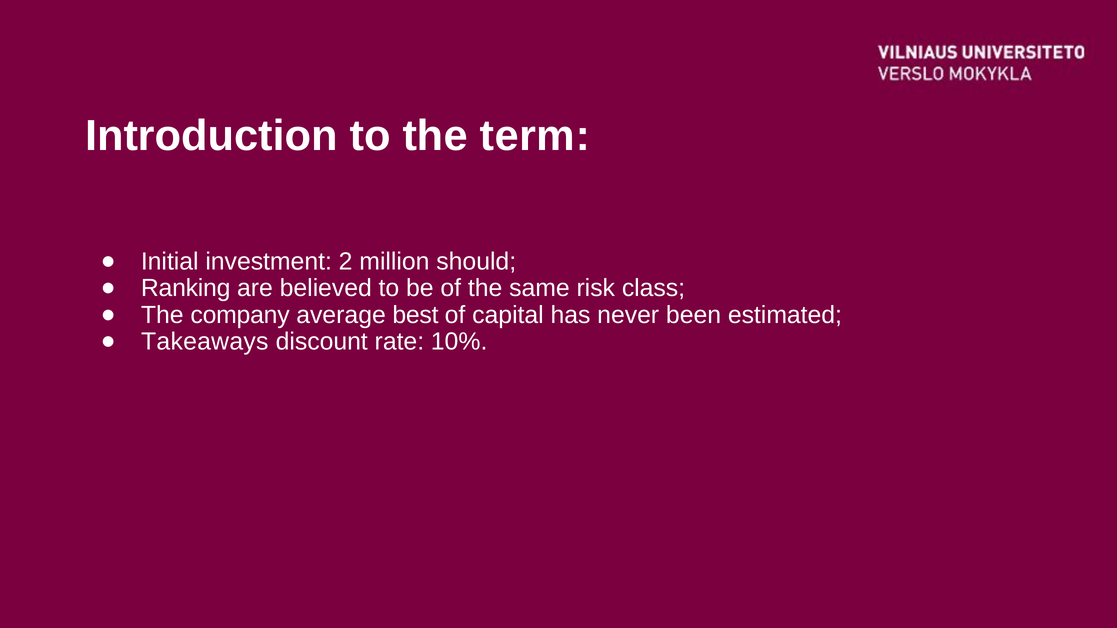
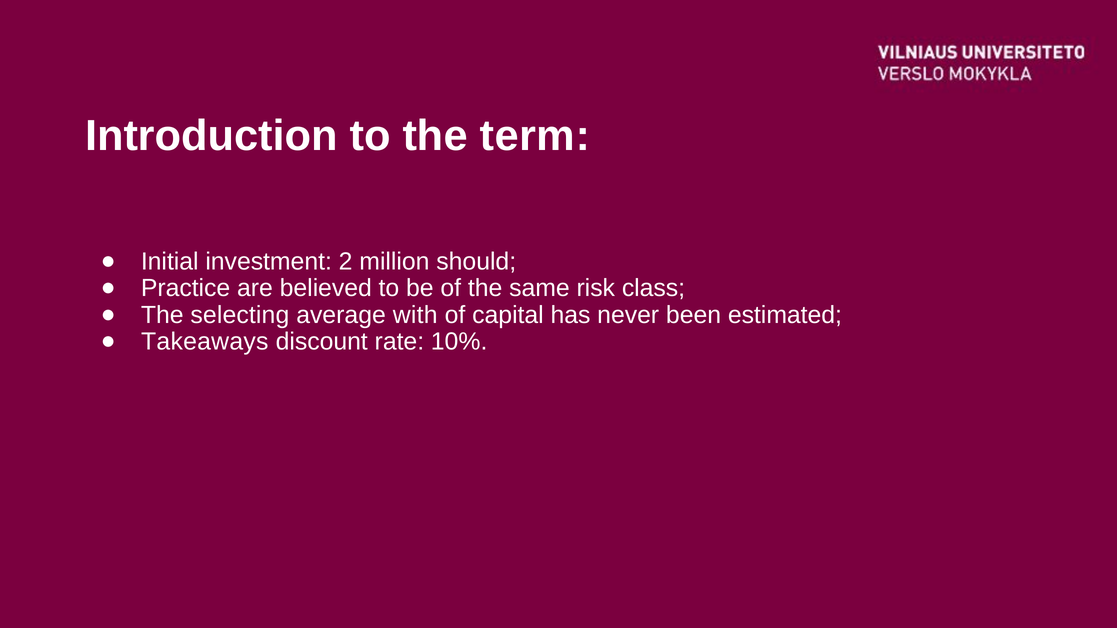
Ranking: Ranking -> Practice (186, 288)
company: company -> selecting (240, 315)
best: best -> with (415, 315)
